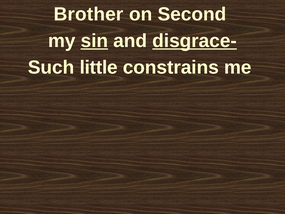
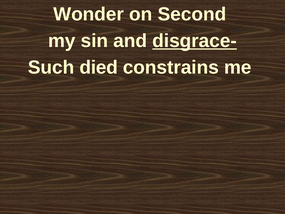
Brother: Brother -> Wonder (89, 14)
sin underline: present -> none (94, 41)
little: little -> died (99, 67)
